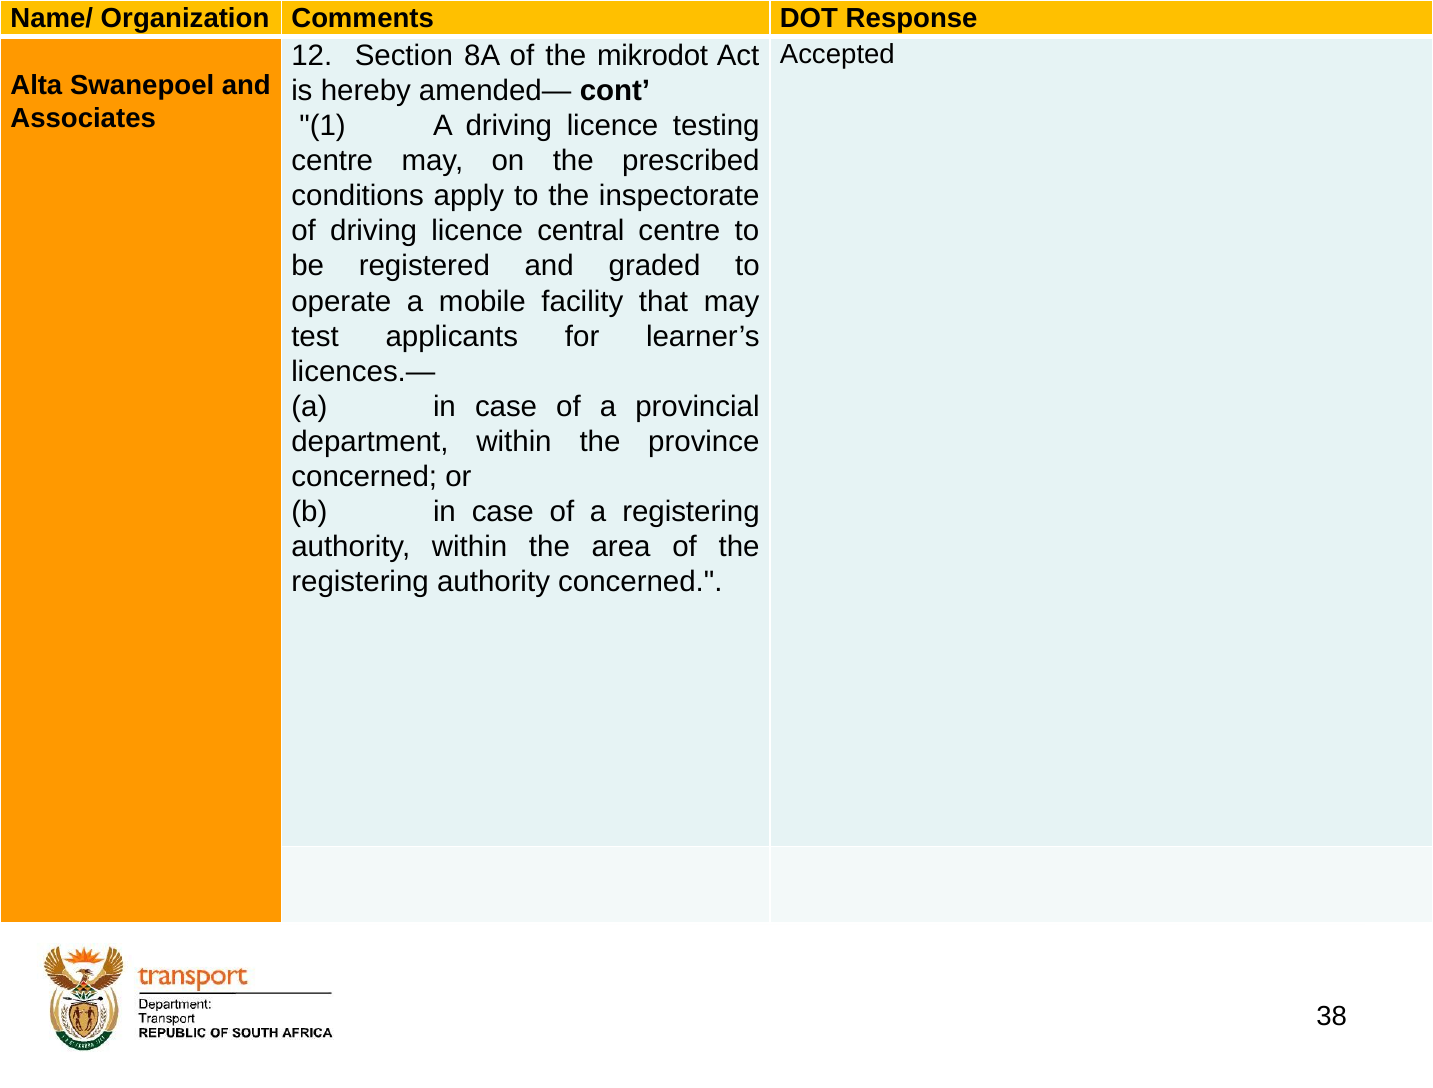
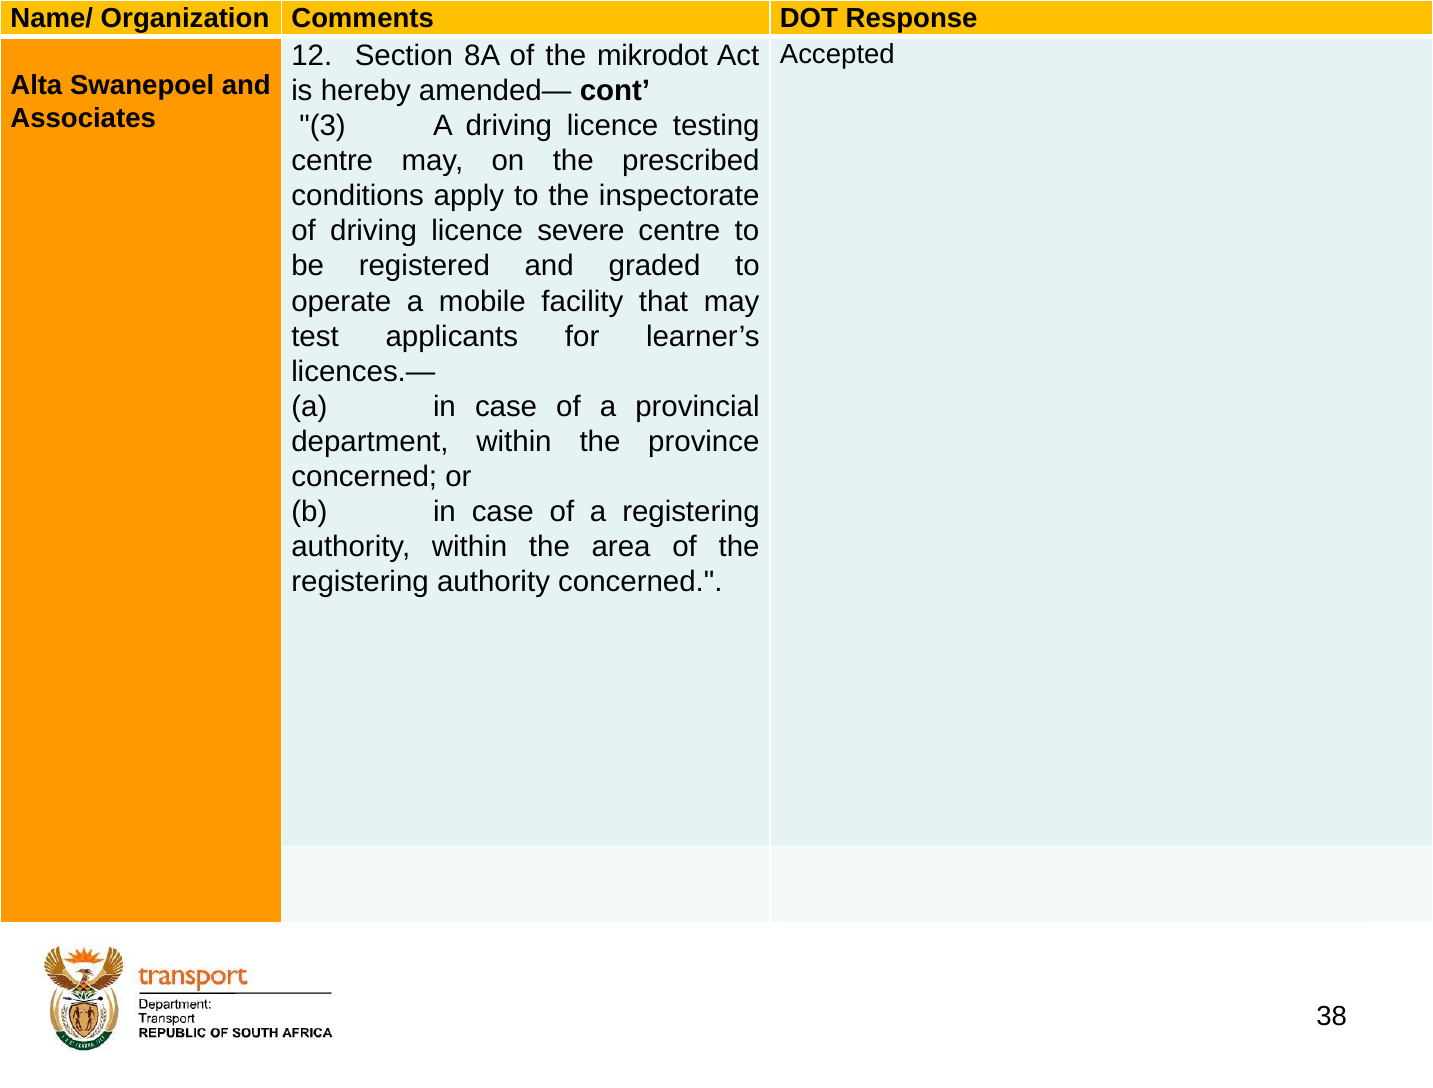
1: 1 -> 3 (323, 126)
central: central -> severe (581, 231)
